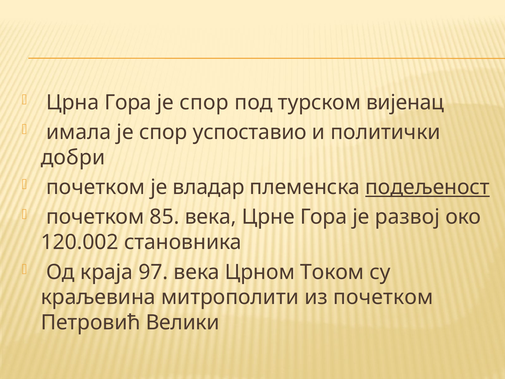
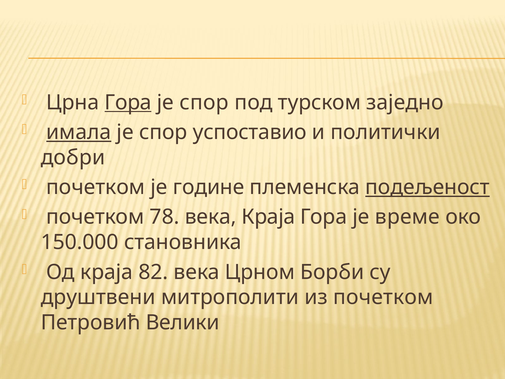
Гора underline: none -> present (128, 102)
вијенац: вијенац -> заједно (405, 102)
имала underline: none -> present (79, 132)
владар: владар -> године (209, 187)
85: 85 -> 78 (164, 217)
века Црне: Црне -> Краја (268, 217)
развој: развој -> време (407, 217)
120.002: 120.002 -> 150.000 (80, 242)
97: 97 -> 82 (153, 272)
Током: Током -> Борби (332, 272)
краљевина: краљевина -> друштвени (98, 297)
